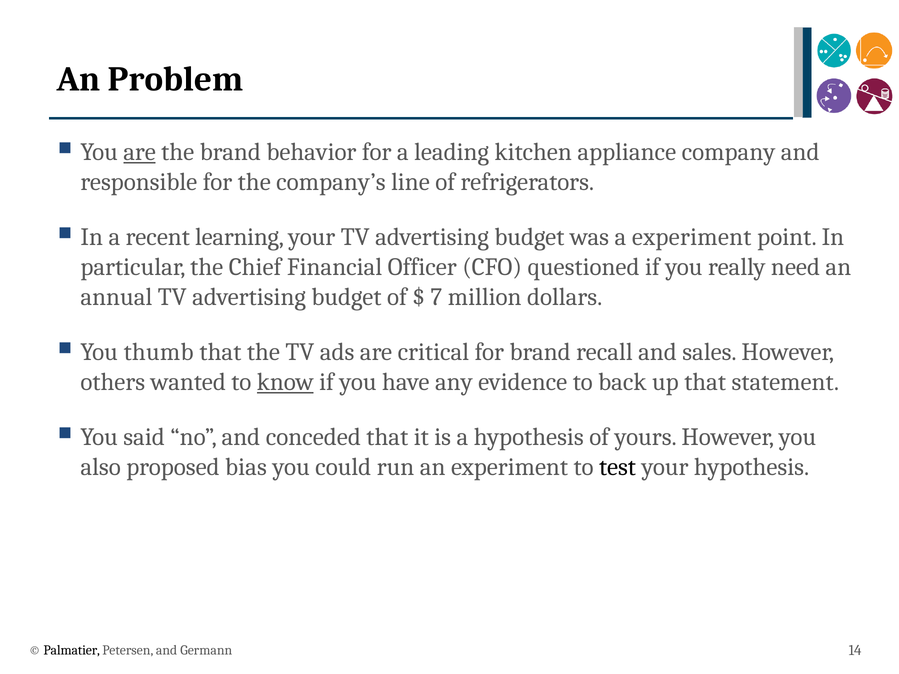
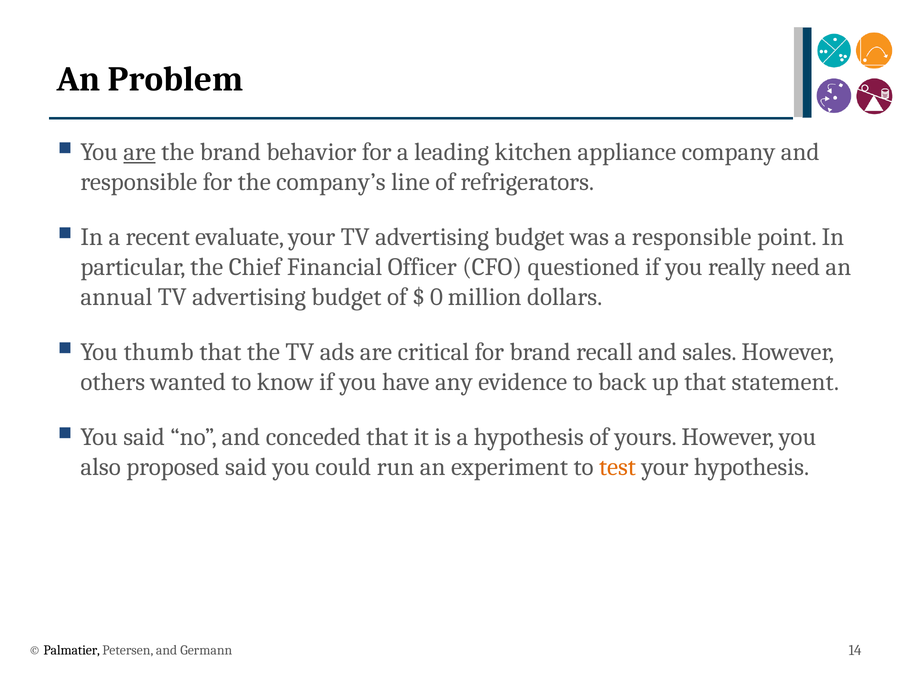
learning: learning -> evaluate (240, 237)
a experiment: experiment -> responsible (692, 237)
7: 7 -> 0 (437, 297)
know underline: present -> none (285, 382)
proposed bias: bias -> said (246, 467)
test colour: black -> orange (617, 467)
